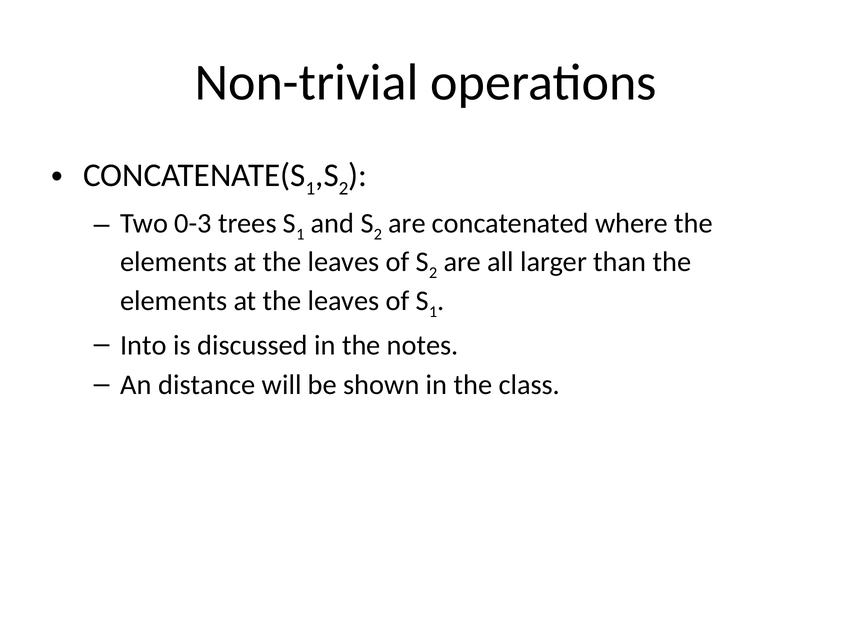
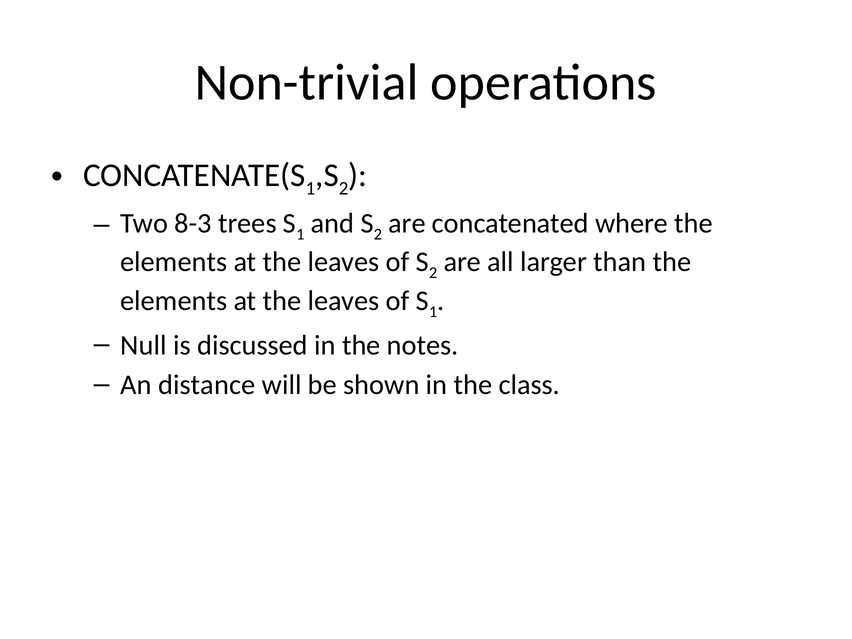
0-3: 0-3 -> 8-3 (193, 223)
Into: Into -> Null (143, 345)
